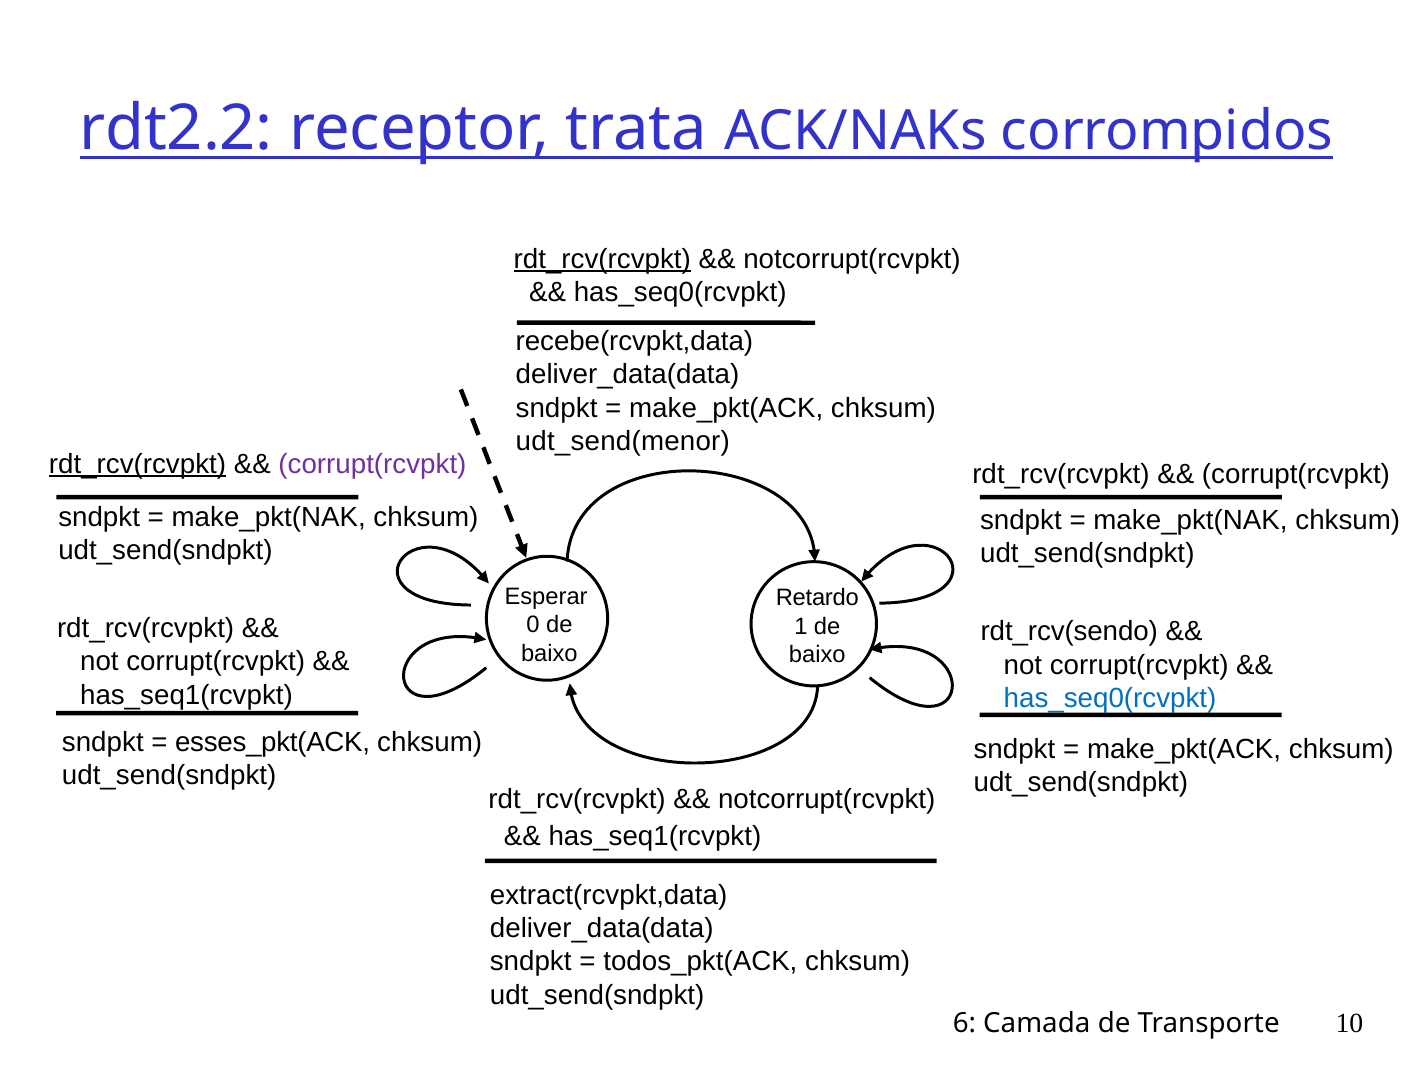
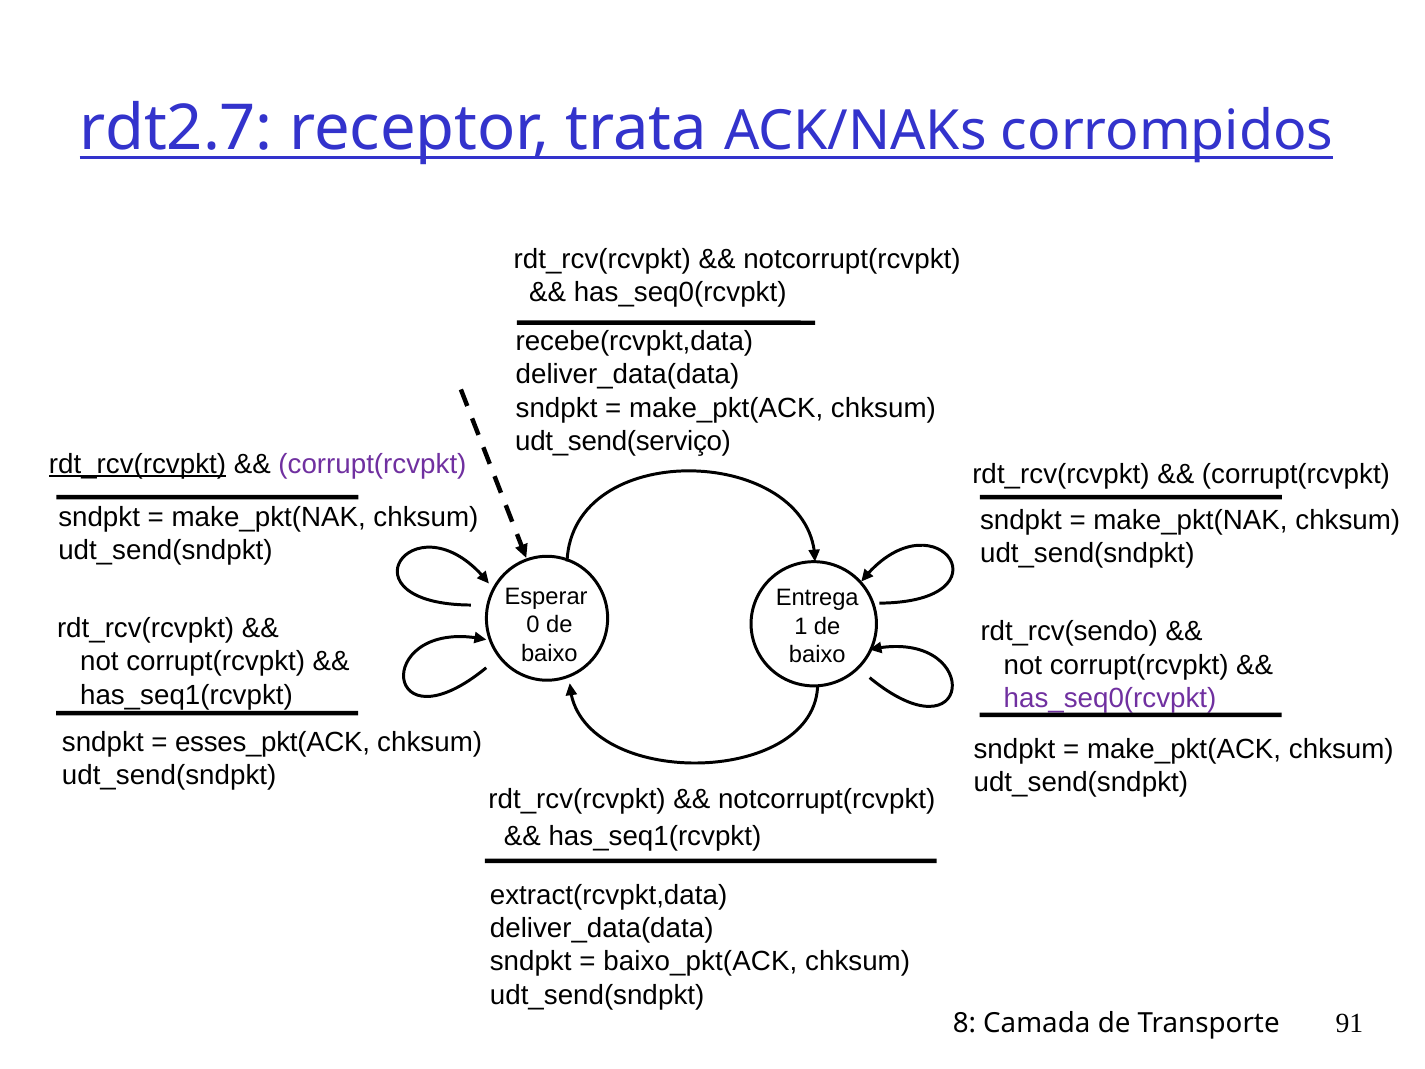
rdt2.2: rdt2.2 -> rdt2.7 (176, 129)
rdt_rcv(rcvpkt underline: present -> none (602, 259)
udt_send(menor: udt_send(menor -> udt_send(serviço (623, 441)
Retardo: Retardo -> Entrega (817, 598)
has_seq0(rcvpkt colour: blue -> purple (1110, 698)
todos_pkt(ACK: todos_pkt(ACK -> baixo_pkt(ACK (700, 961)
6: 6 -> 8 (964, 1023)
10: 10 -> 91 (1349, 1023)
